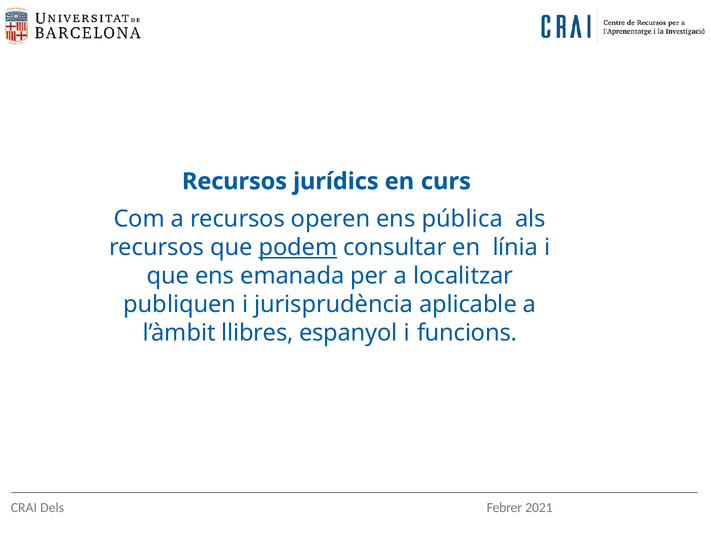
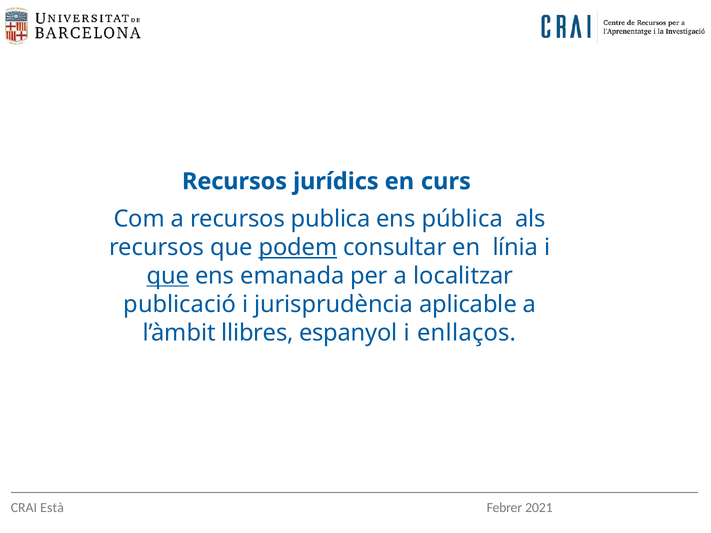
operen: operen -> publica (331, 219)
que underline: none -> present (168, 276)
publiquen: publiquen -> publicació (180, 304)
funcions: funcions -> enllaços (467, 333)
Dels: Dels -> Està (52, 508)
